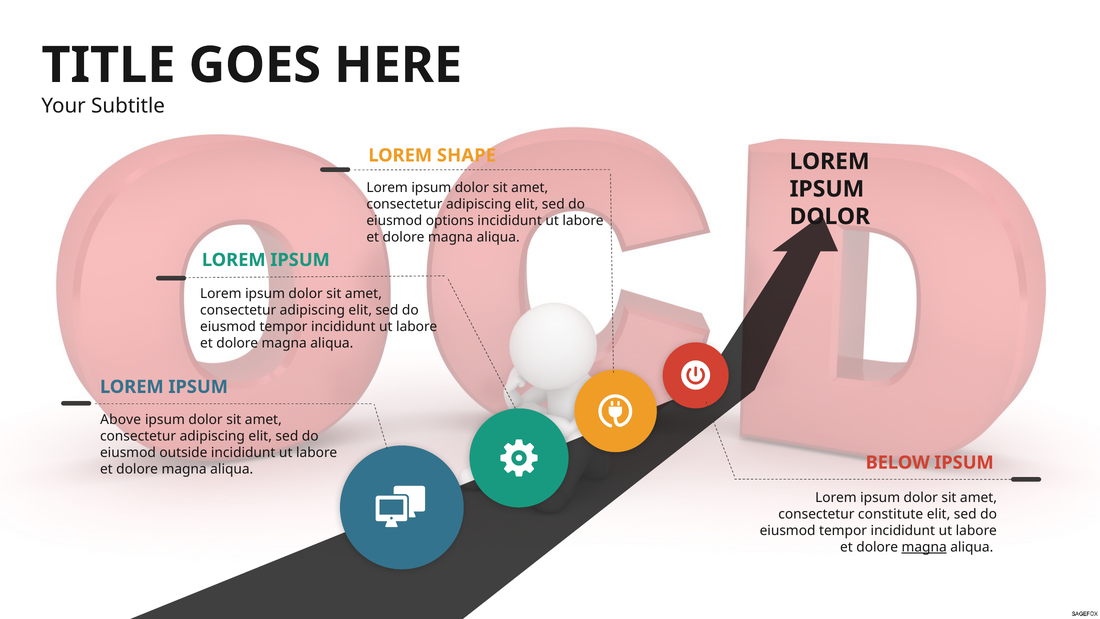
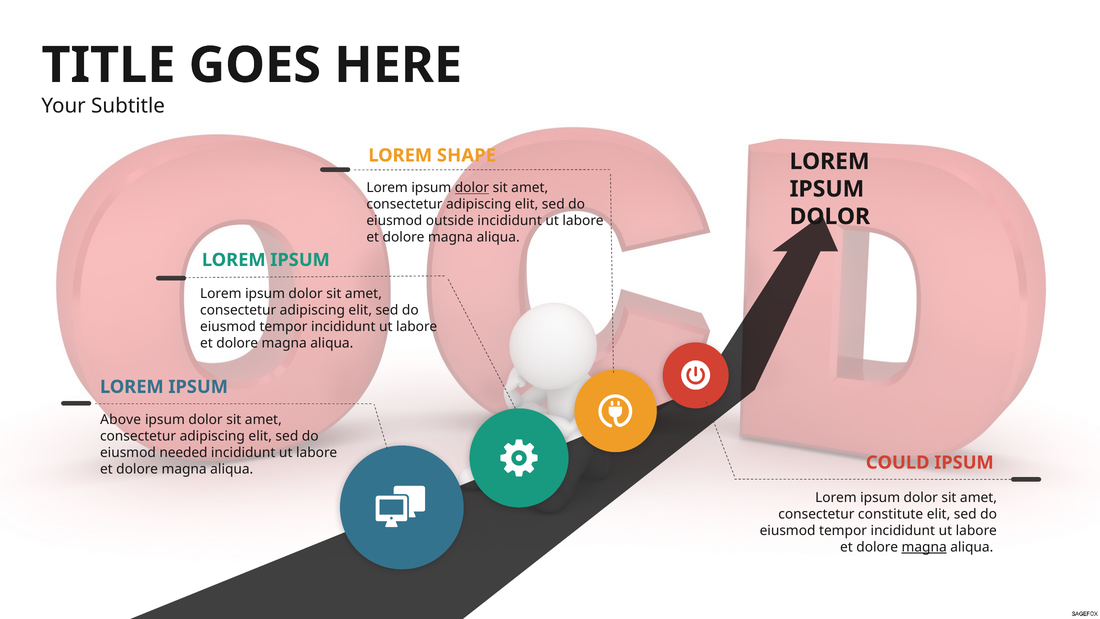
dolor underline: none -> present (472, 188)
options: options -> outside (450, 221)
outside: outside -> needed (183, 453)
BELOW: BELOW -> COULD (898, 462)
